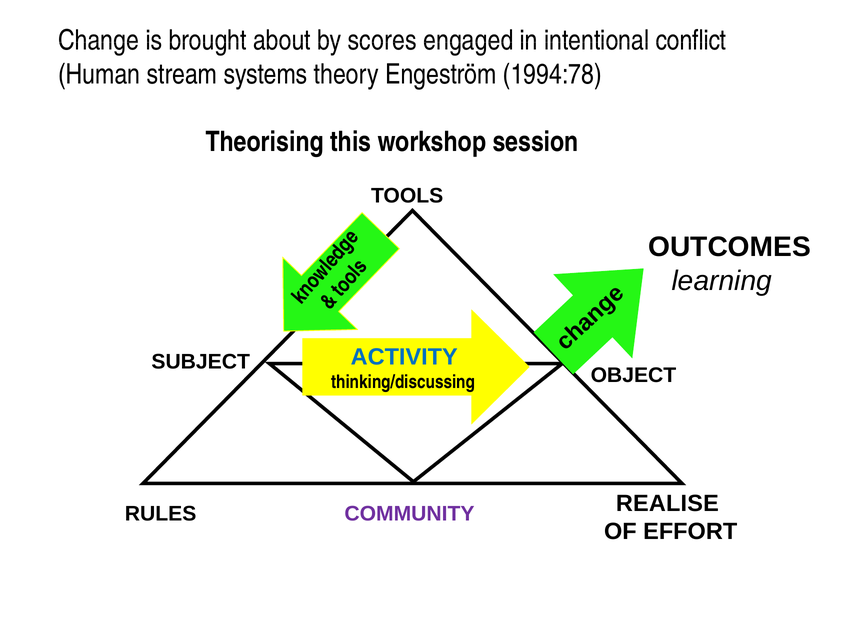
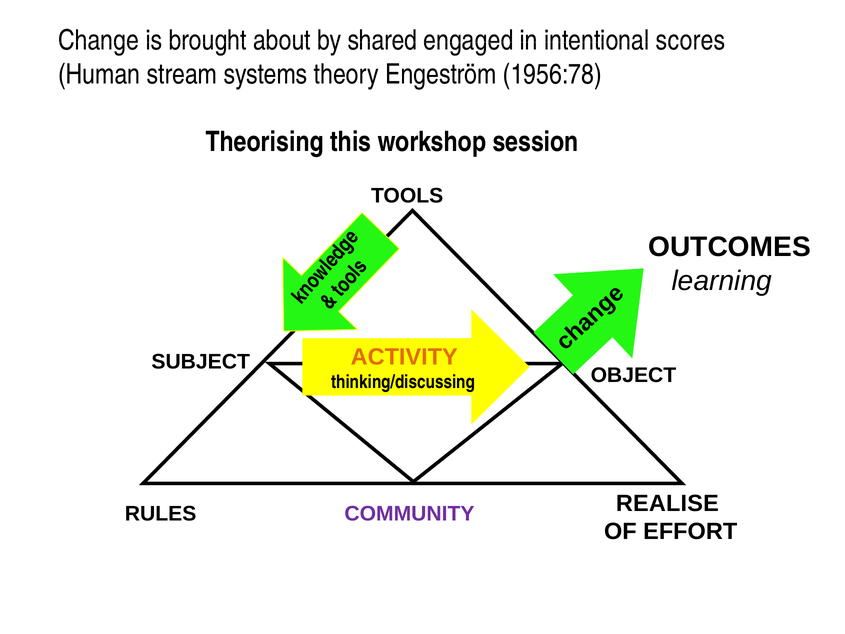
scores: scores -> shared (382, 40)
conflict: conflict -> scores (691, 40)
1994:78: 1994:78 -> 1956:78 (552, 74)
ACTIVITY colour: blue -> orange (404, 357)
